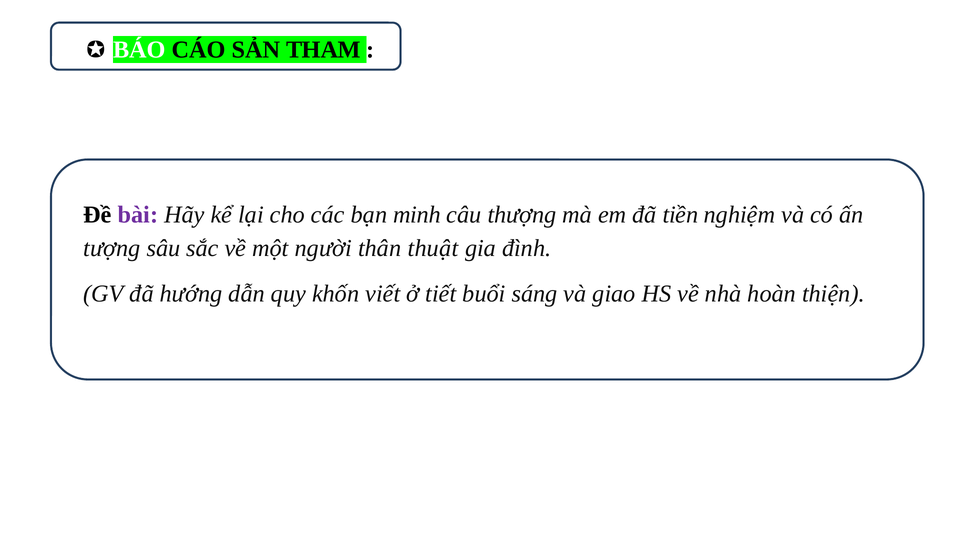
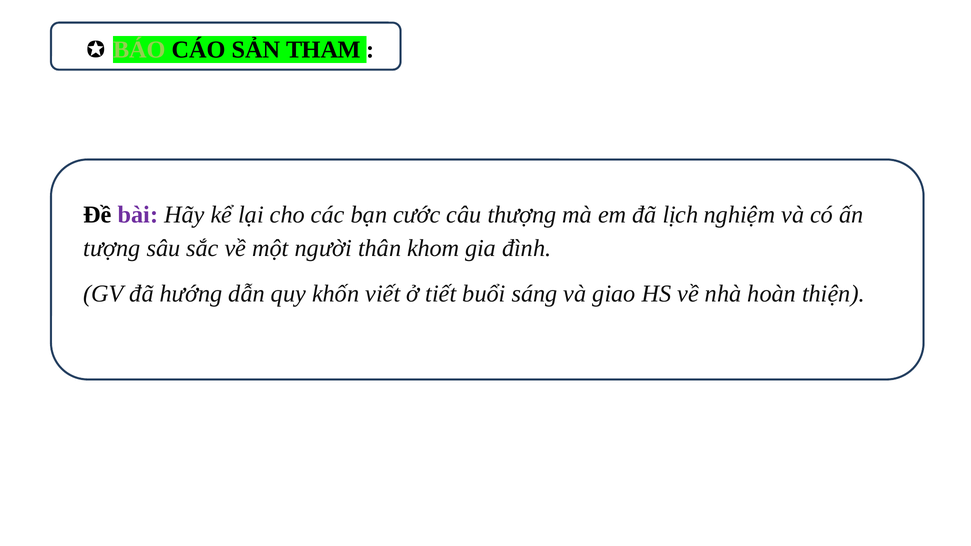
BÁO colour: white -> light green (139, 50)
minh: minh -> cước (417, 215)
tiền: tiền -> lịch (680, 215)
thuật: thuật -> khom (433, 248)
